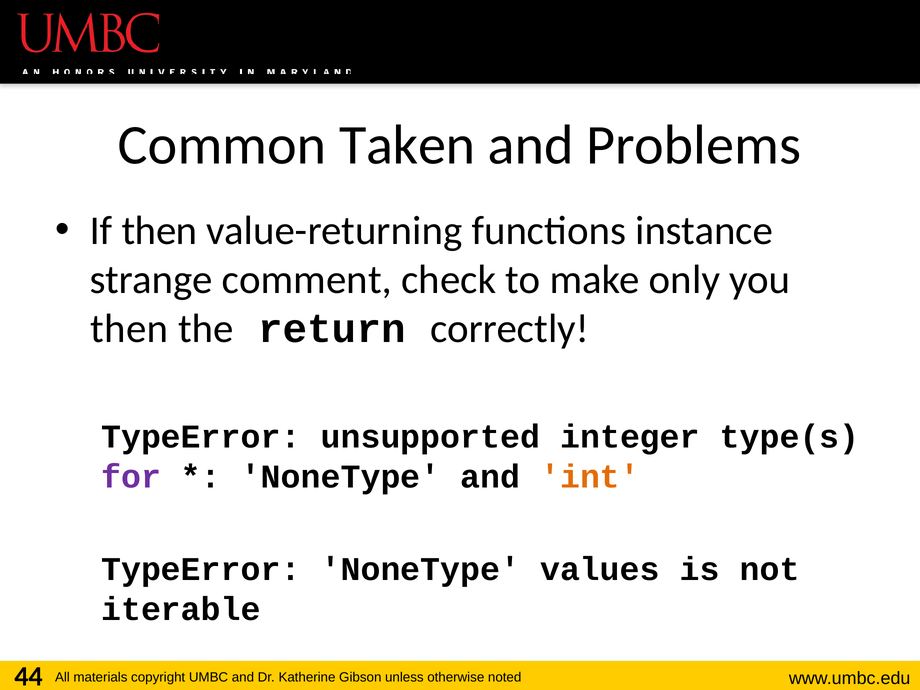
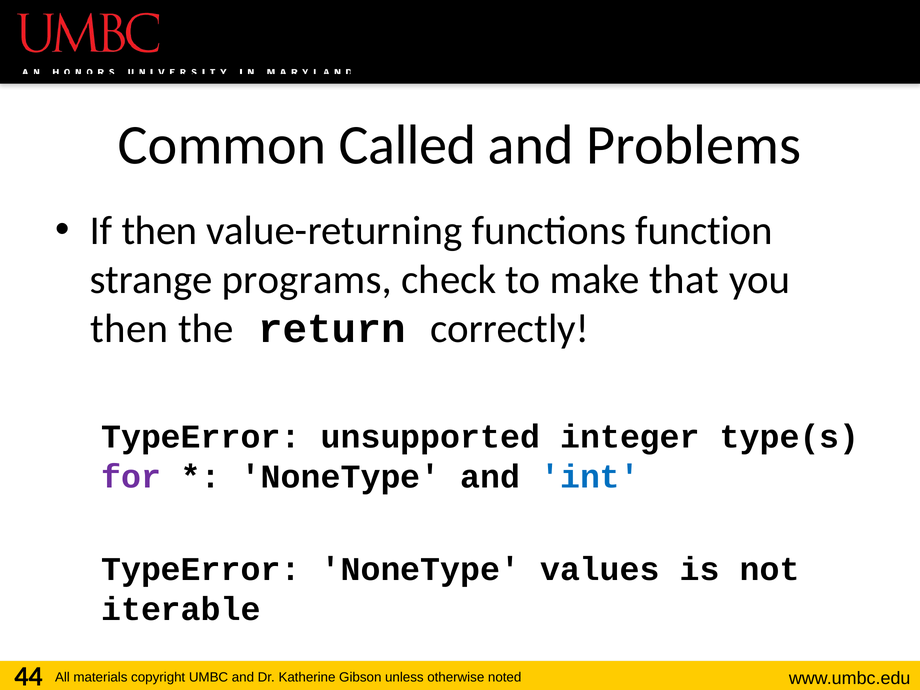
Taken: Taken -> Called (407, 145)
instance: instance -> function (704, 231)
comment: comment -> programs (307, 280)
only: only -> that (684, 280)
int colour: orange -> blue (590, 477)
